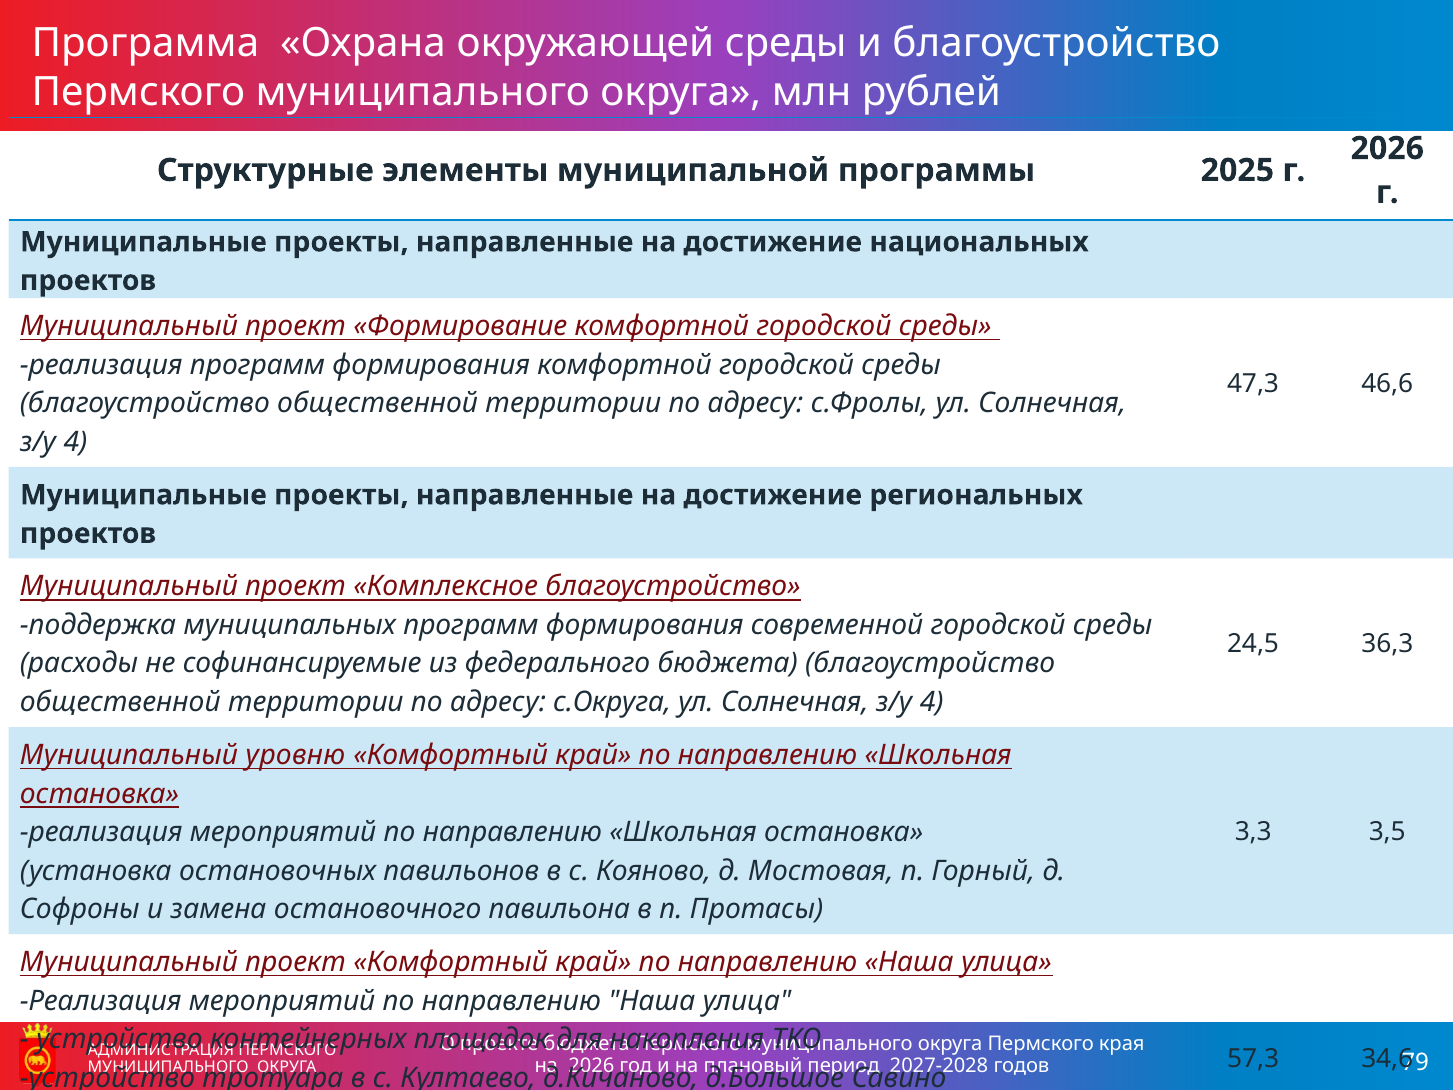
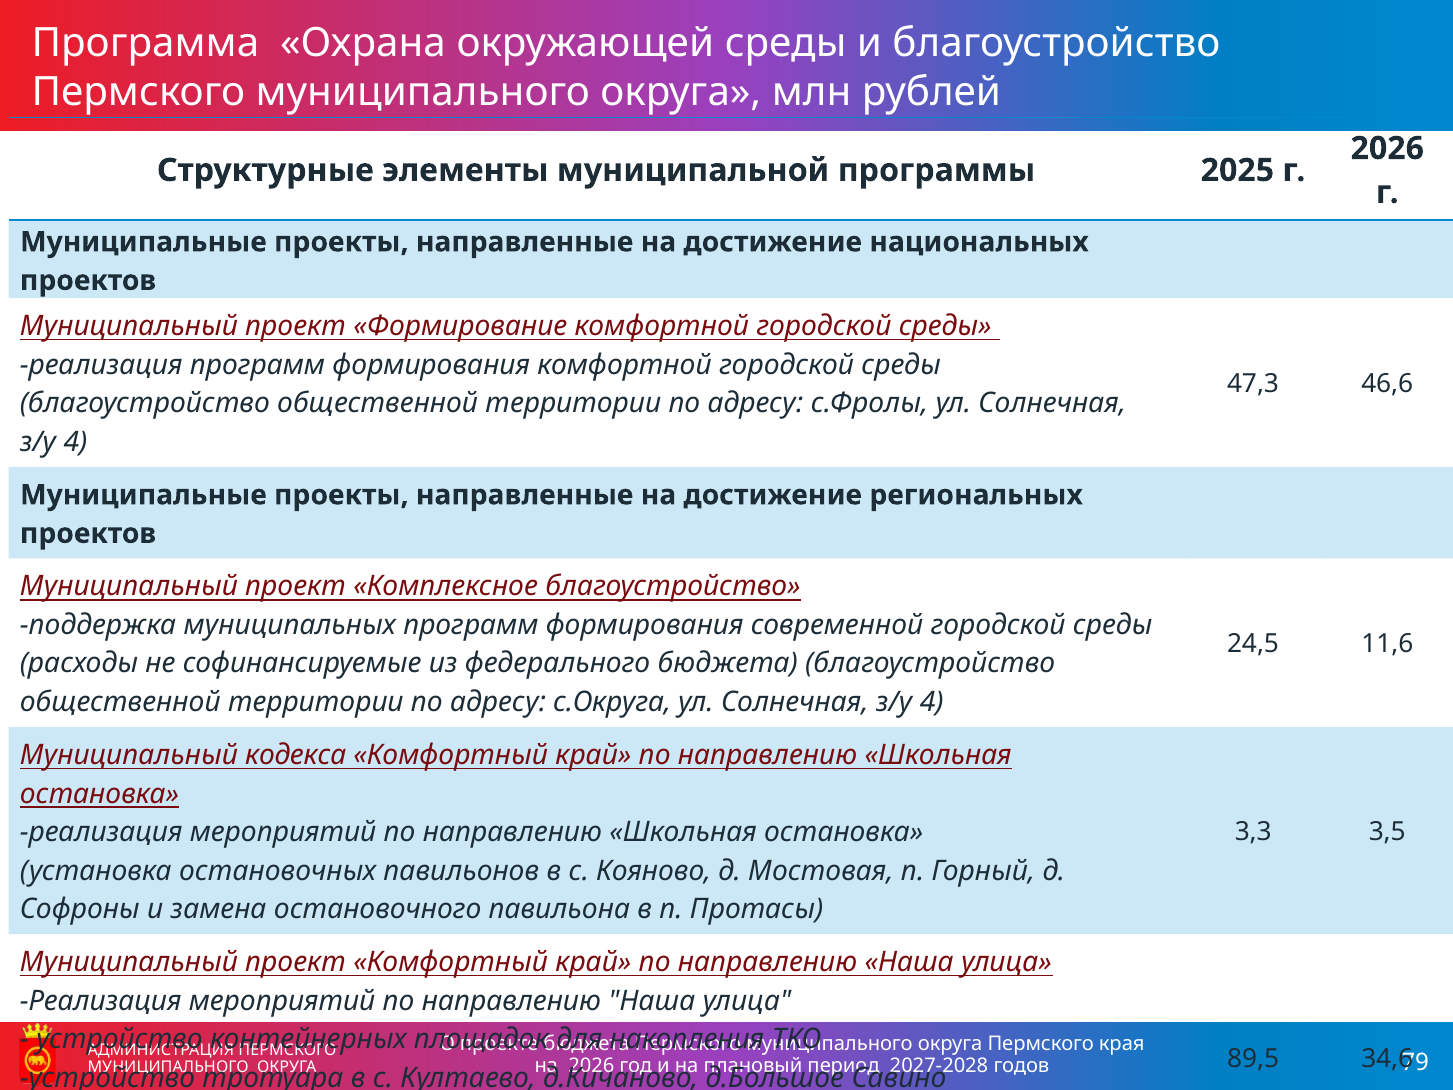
36,3: 36,3 -> 11,6 (1387, 644)
уровню: уровню -> кодекса (296, 755)
57,3: 57,3 -> 89,5 (1253, 1058)
